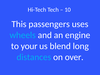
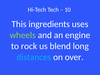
passengers: passengers -> ingredients (49, 24)
wheels colour: light blue -> light green (23, 35)
your: your -> rock (29, 46)
